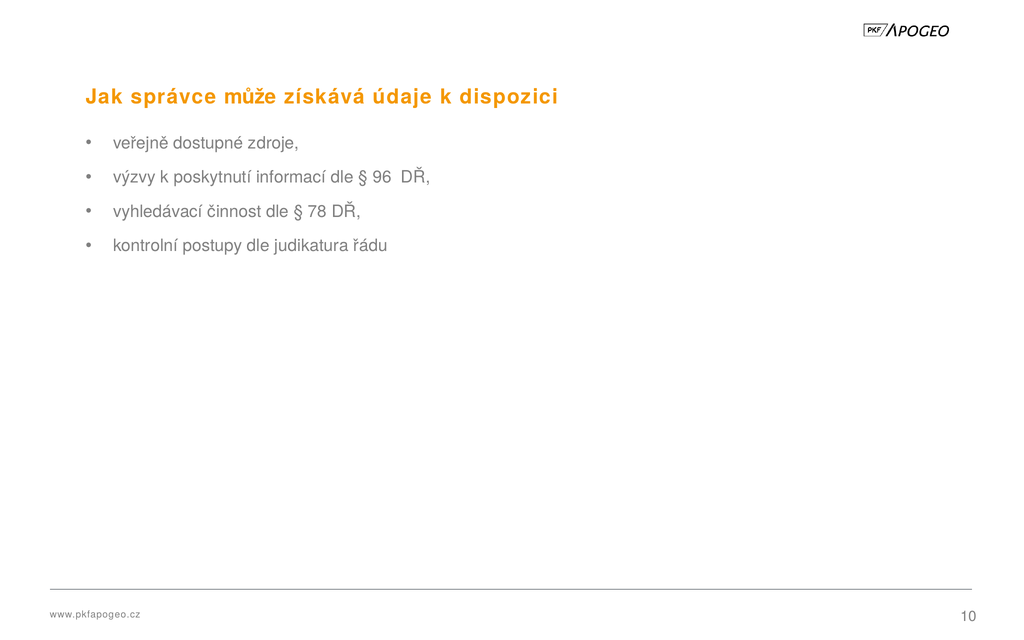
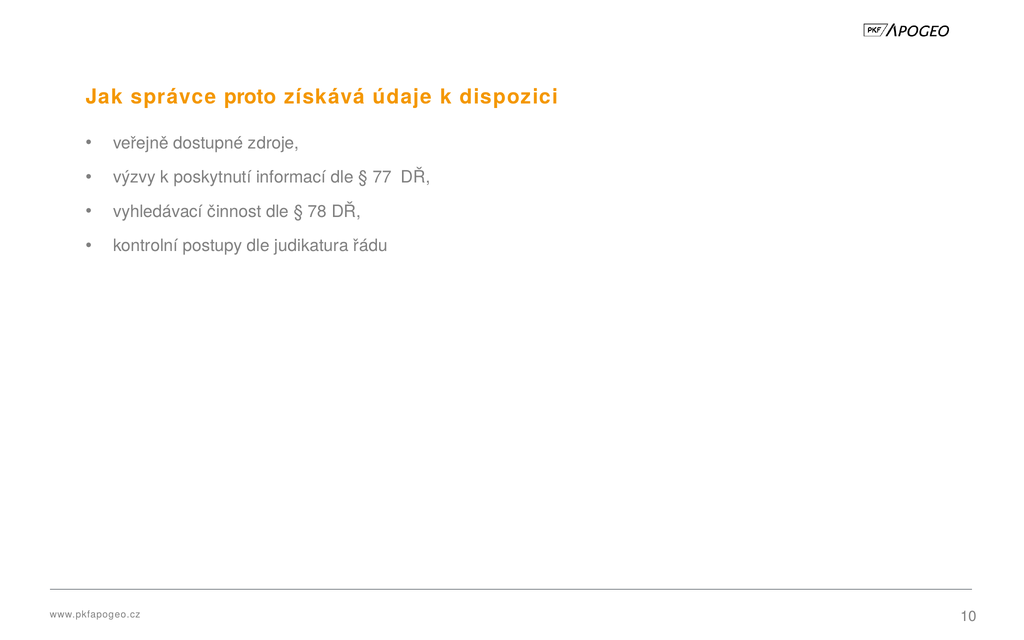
může: může -> proto (250, 97)
96: 96 -> 77 (382, 177)
